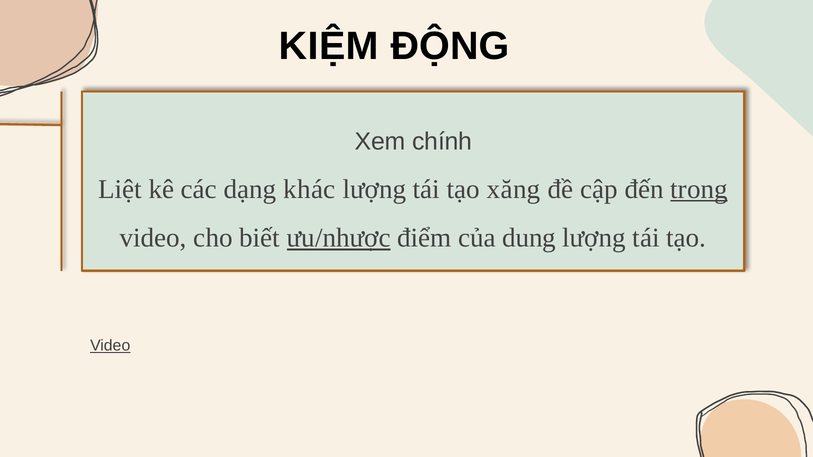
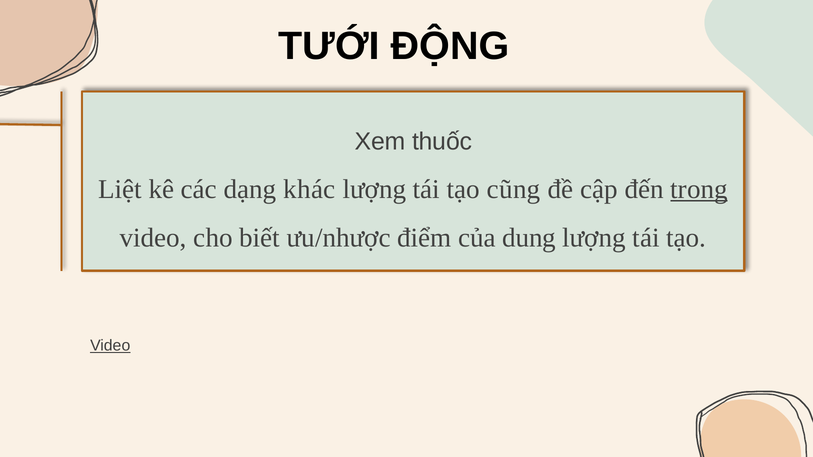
KIỆM: KIỆM -> TƯỚI (329, 46)
chính: chính -> thuốc (442, 142)
xăng: xăng -> cũng (514, 189)
ưu/nhược underline: present -> none (339, 238)
